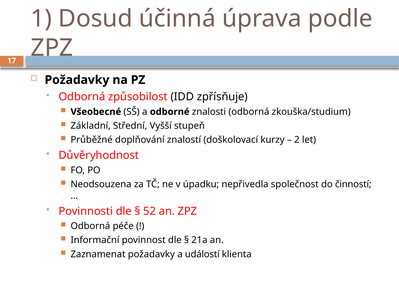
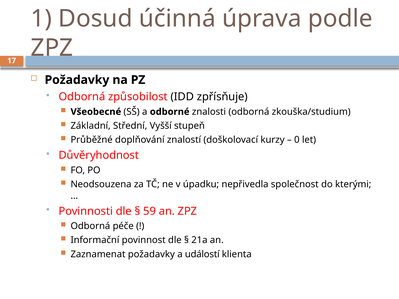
2: 2 -> 0 (297, 140)
činností: činností -> kterými (353, 184)
52: 52 -> 59 (150, 211)
